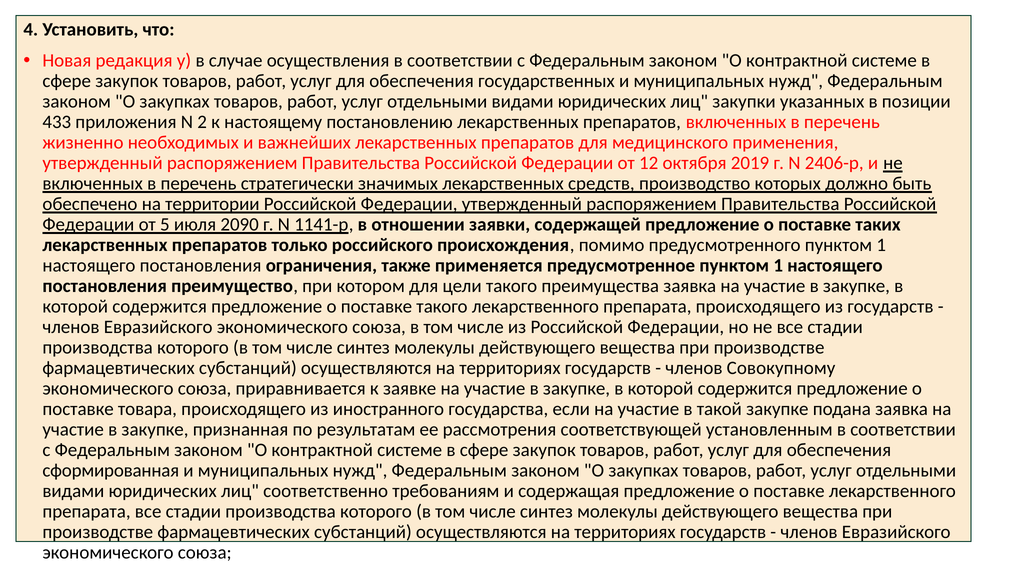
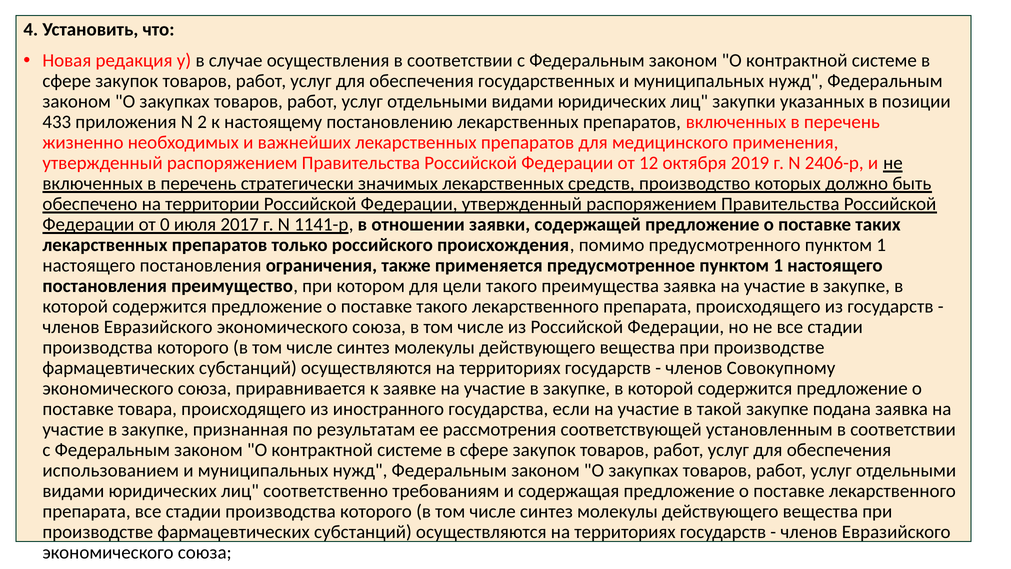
5: 5 -> 0 (165, 224)
2090: 2090 -> 2017 (240, 224)
сформированная: сформированная -> использованием (111, 470)
